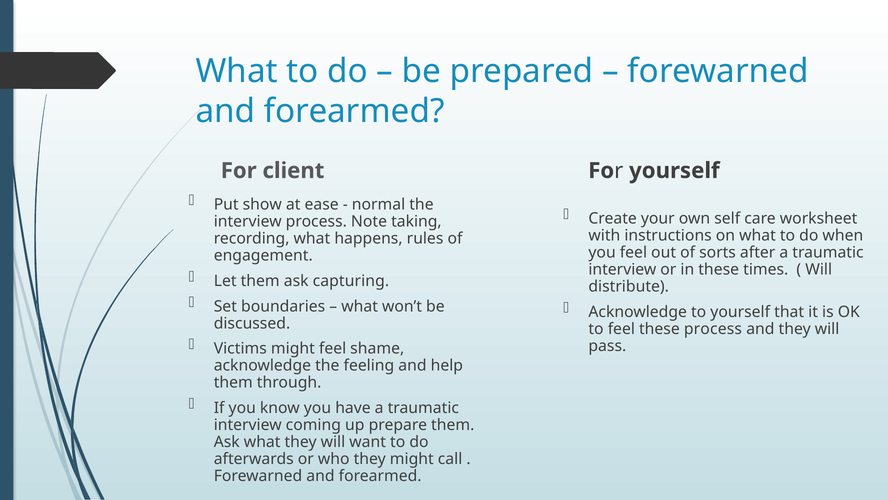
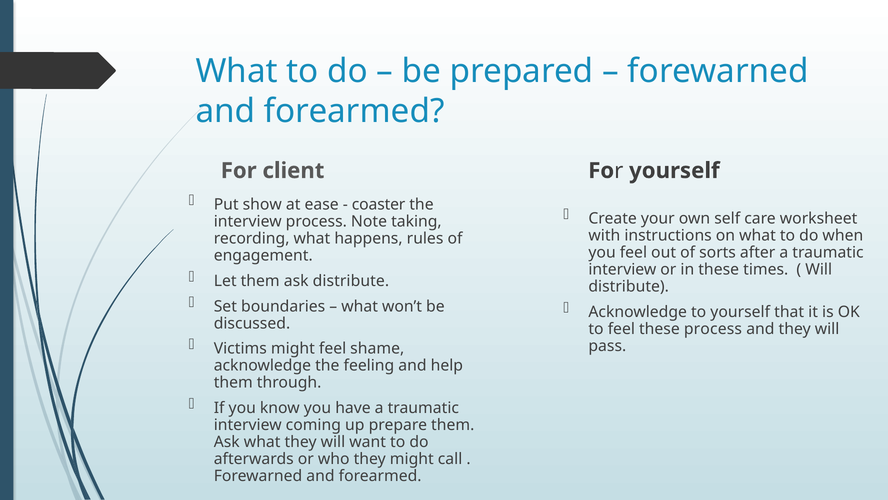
normal: normal -> coaster (379, 204)
ask capturing: capturing -> distribute (351, 281)
